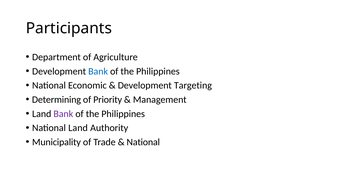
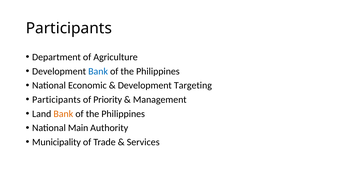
Determining: Determining -> Participants (56, 100)
Bank colour: purple -> orange (63, 114)
National Land: Land -> Main (78, 128)
National: National -> Services (143, 142)
